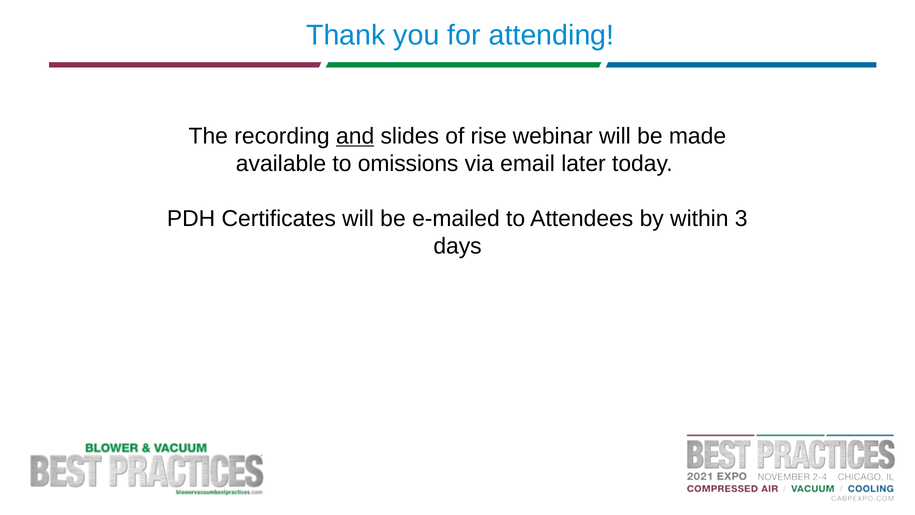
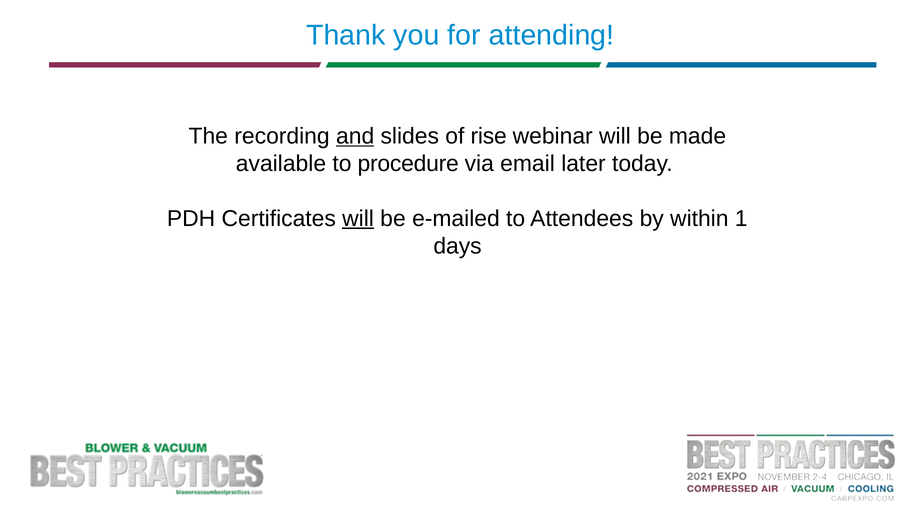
omissions: omissions -> procedure (408, 164)
will underline: none -> present (358, 218)
3: 3 -> 1 (741, 218)
